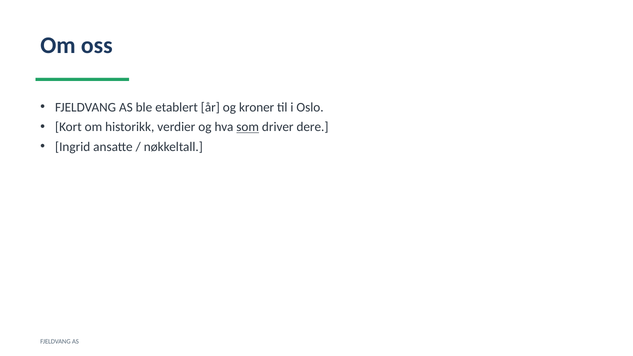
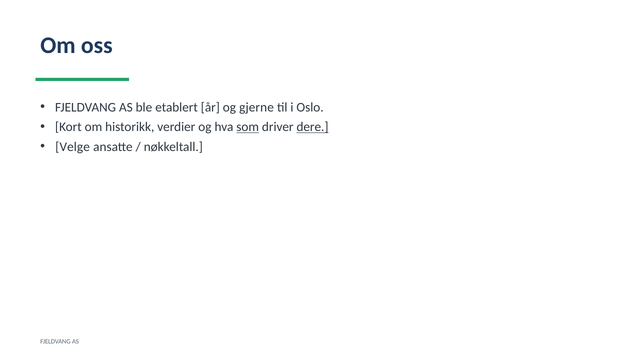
kroner: kroner -> gjerne (257, 107)
dere underline: none -> present (312, 127)
Ingrid: Ingrid -> Velge (73, 147)
